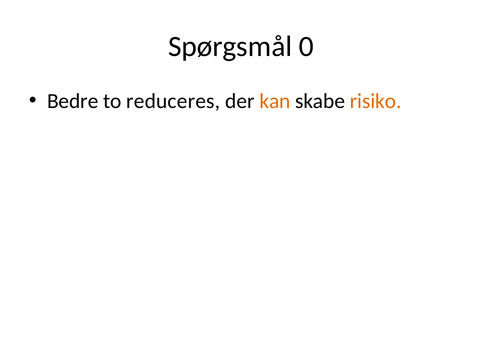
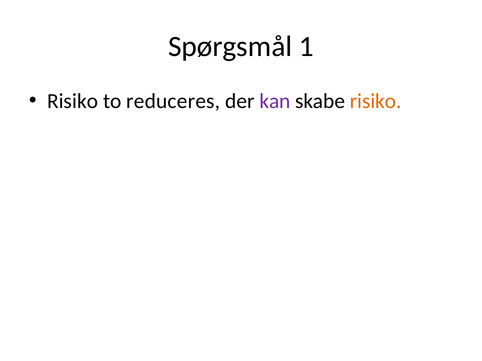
0: 0 -> 1 (306, 47)
Bedre: Bedre -> Risiko (73, 101)
kan colour: orange -> purple (275, 101)
